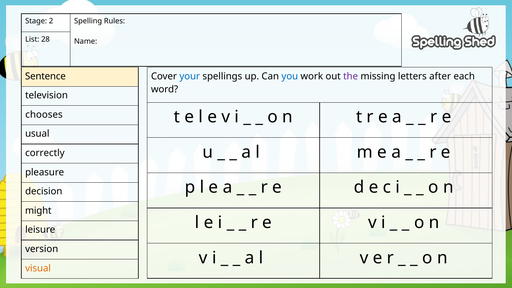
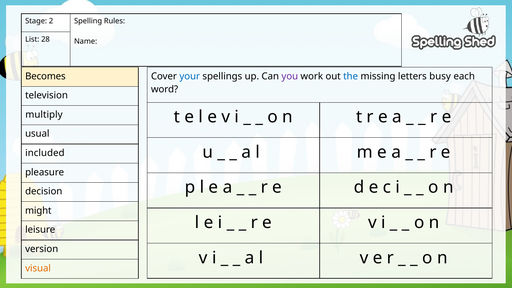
Sentence: Sentence -> Becomes (45, 76)
you colour: blue -> purple (290, 76)
the colour: purple -> blue (351, 76)
after: after -> busy (440, 76)
chooses: chooses -> multiply (44, 115)
correctly: correctly -> included (45, 153)
